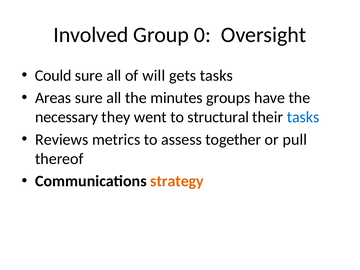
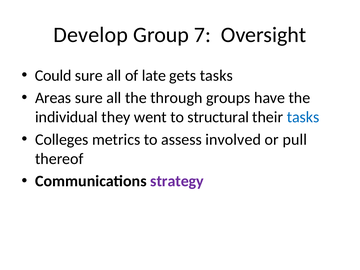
Involved: Involved -> Develop (91, 35)
0: 0 -> 7 (202, 35)
will: will -> late (154, 76)
minutes: minutes -> through (176, 98)
necessary: necessary -> individual (66, 117)
Reviews: Reviews -> Colleges (62, 140)
together: together -> involved (233, 140)
strategy colour: orange -> purple (177, 181)
